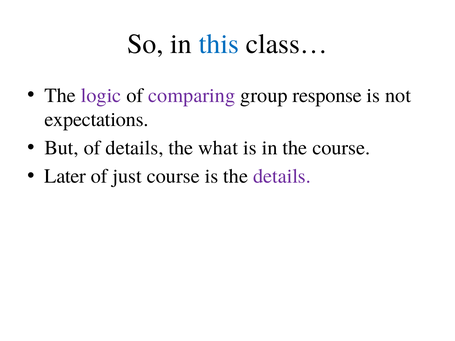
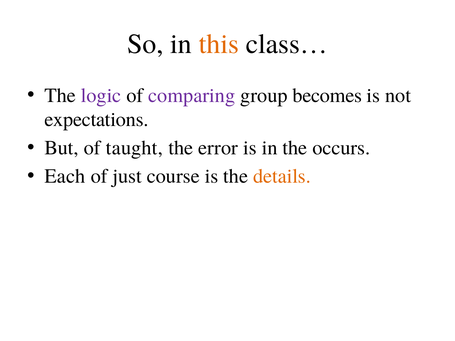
this colour: blue -> orange (219, 44)
response: response -> becomes (327, 95)
of details: details -> taught (134, 148)
what: what -> error (218, 148)
the course: course -> occurs (341, 148)
Later: Later -> Each (65, 176)
details colour: purple -> orange (282, 176)
